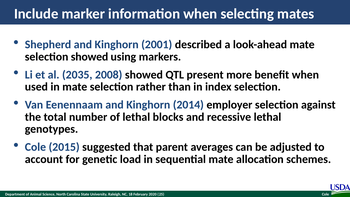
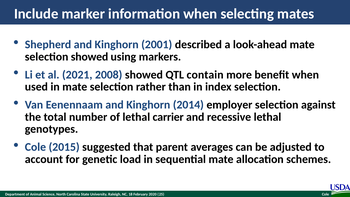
2035: 2035 -> 2021 (77, 75)
present: present -> contain (205, 75)
blocks: blocks -> carrier (168, 117)
